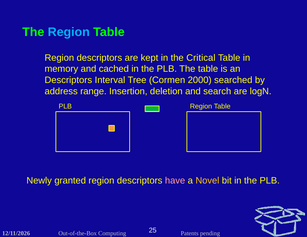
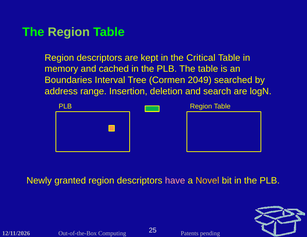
Region colour: light blue -> light green (69, 32)
Descriptors: Descriptors -> Boundaries (68, 80)
2000: 2000 -> 2049 (200, 80)
